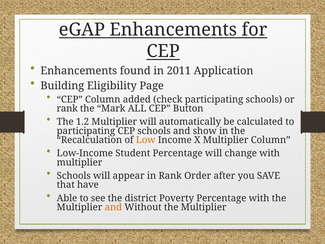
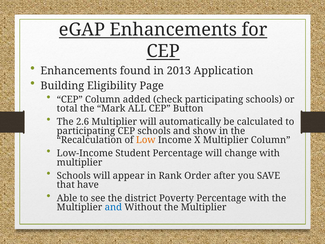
2011: 2011 -> 2013 (179, 71)
rank: rank -> total (67, 108)
1.2: 1.2 -> 2.6 (83, 122)
and colour: orange -> blue (113, 207)
